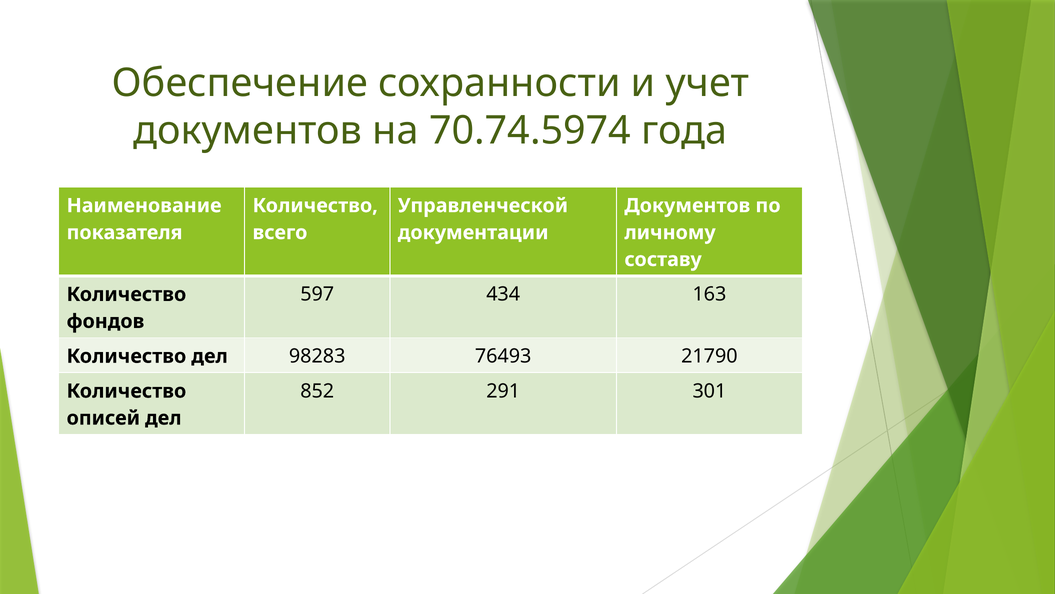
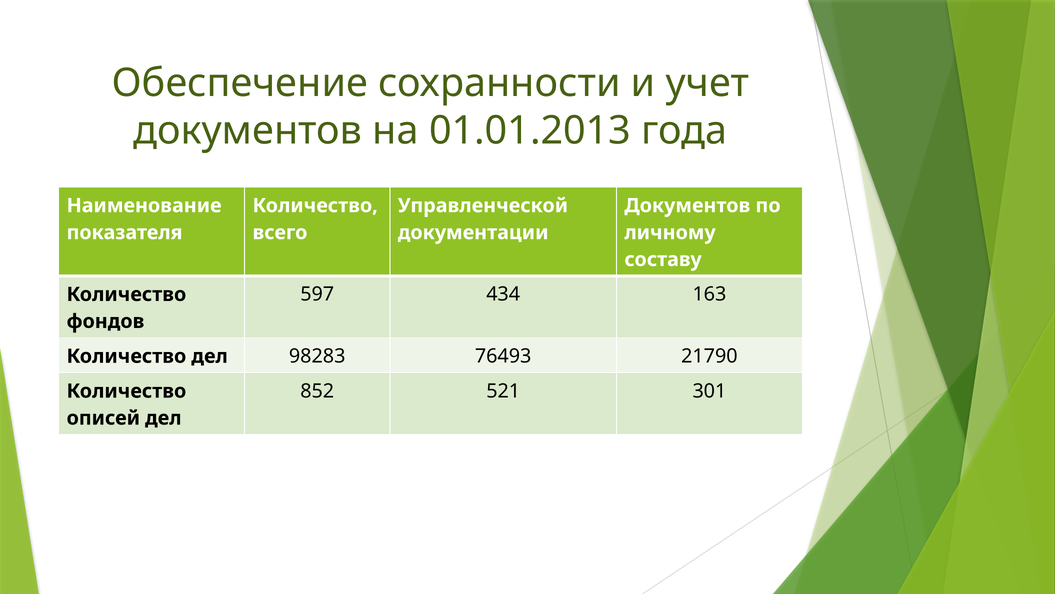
70.74.5974: 70.74.5974 -> 01.01.2013 (530, 131)
291: 291 -> 521 (503, 391)
